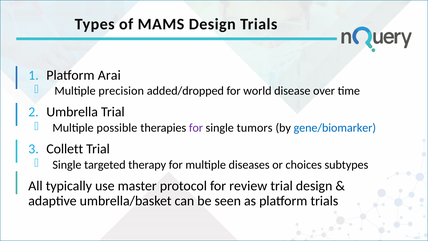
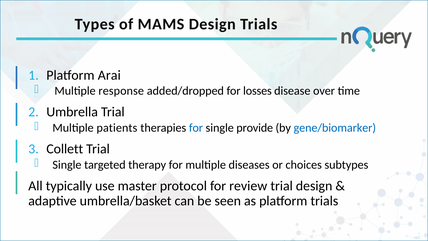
precision: precision -> response (121, 91)
world: world -> losses (257, 91)
possible: possible -> patients (117, 128)
for colour: purple -> blue (196, 128)
tumors: tumors -> provide (255, 128)
